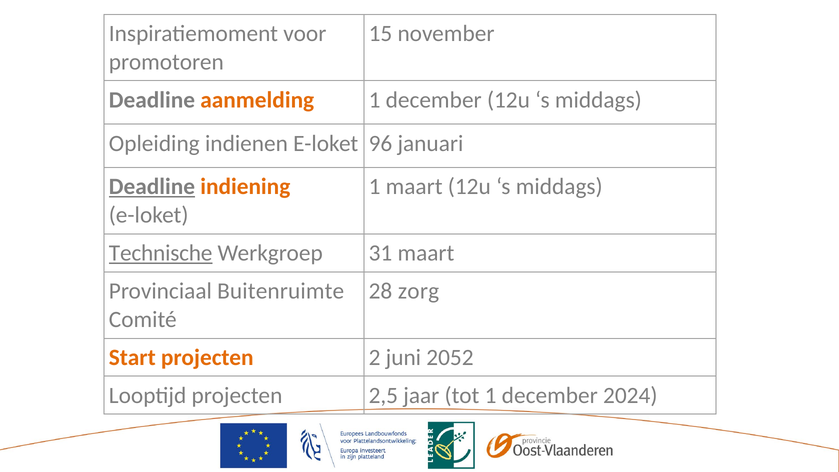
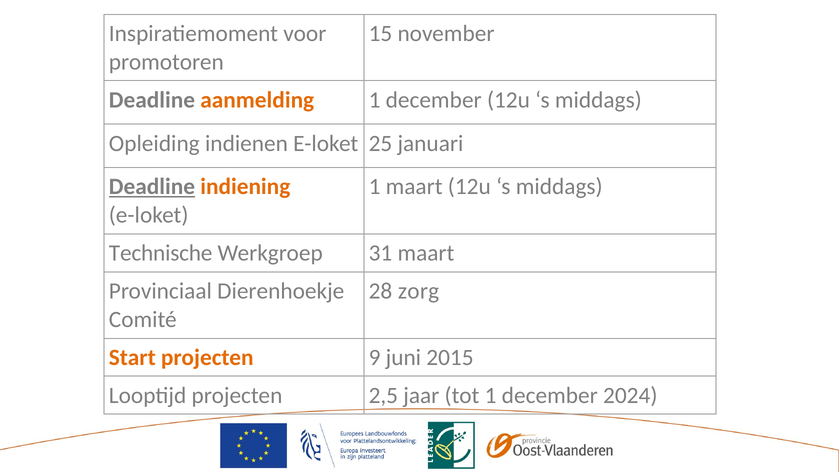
96: 96 -> 25 (380, 143)
Technische underline: present -> none (161, 253)
Buitenruimte: Buitenruimte -> Dierenhoekje (281, 291)
2: 2 -> 9 (375, 357)
2052: 2052 -> 2015 (450, 357)
